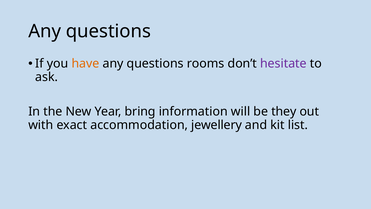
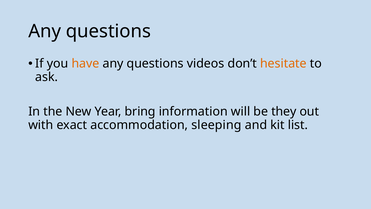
rooms: rooms -> videos (206, 64)
hesitate colour: purple -> orange (283, 64)
jewellery: jewellery -> sleeping (216, 125)
